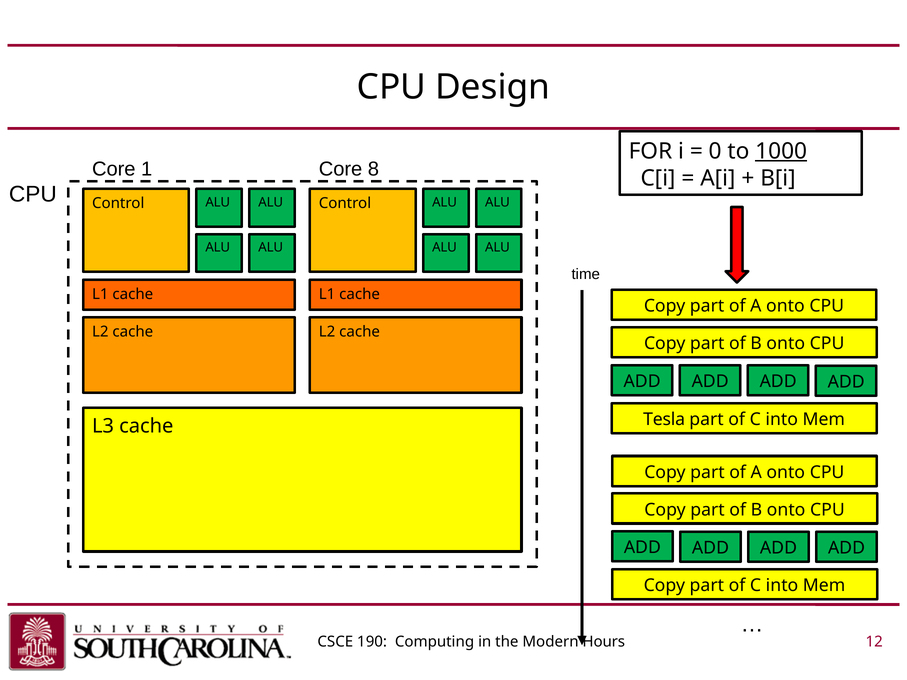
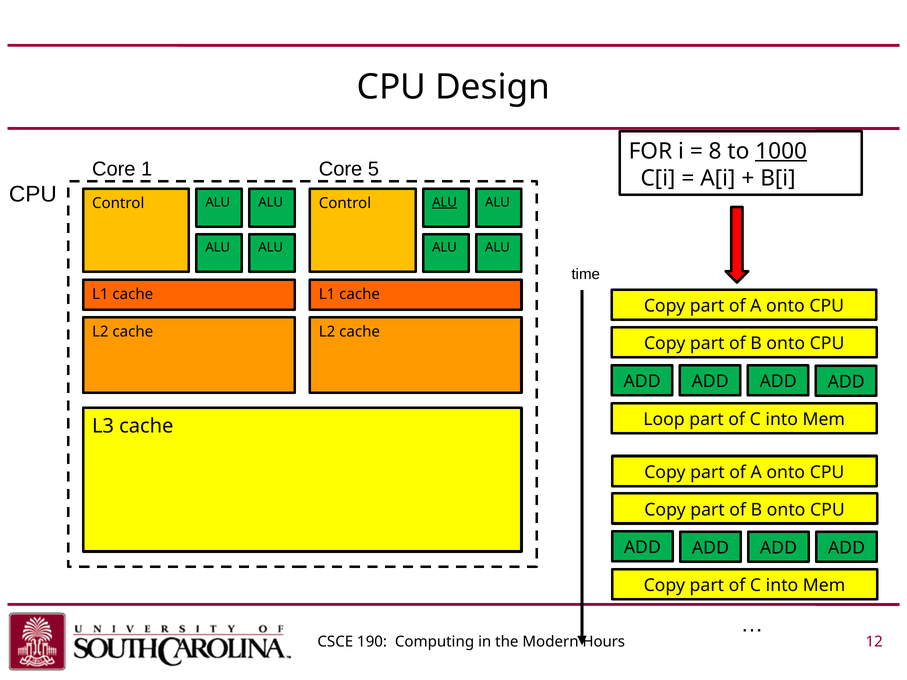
0: 0 -> 8 (715, 151)
8: 8 -> 5 (373, 169)
ALU underline: none -> present (445, 202)
Tesla: Tesla -> Loop (664, 420)
